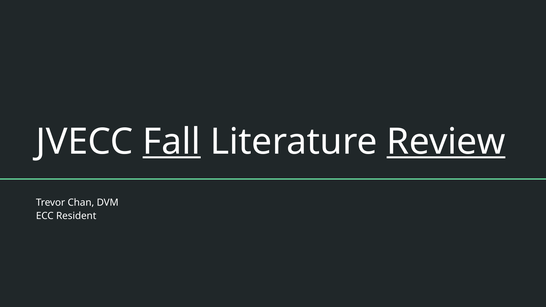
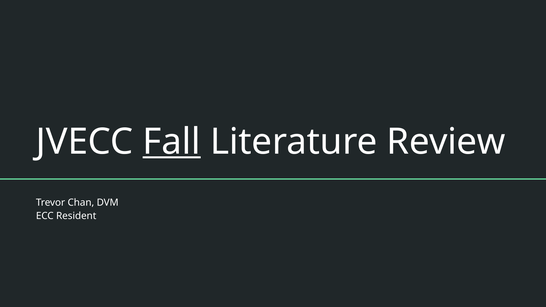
Review underline: present -> none (446, 142)
